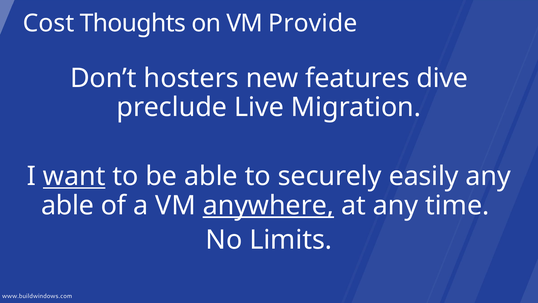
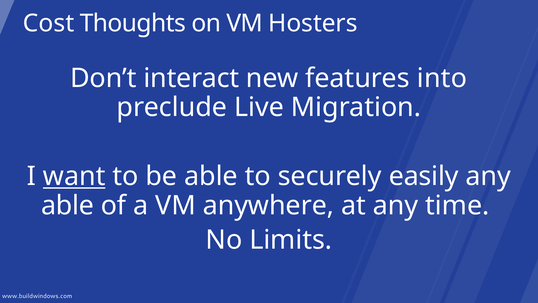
Provide: Provide -> Hosters (313, 23)
hosters: hosters -> interact (191, 78)
dive: dive -> into (442, 78)
anywhere underline: present -> none (268, 205)
